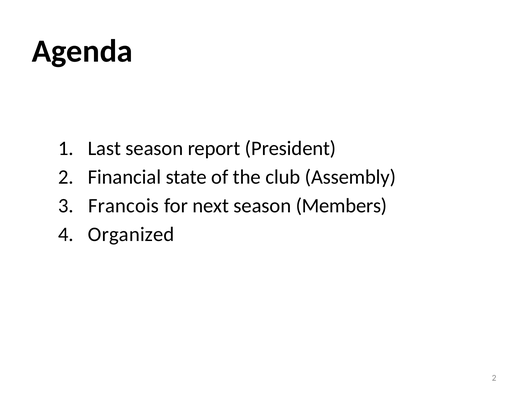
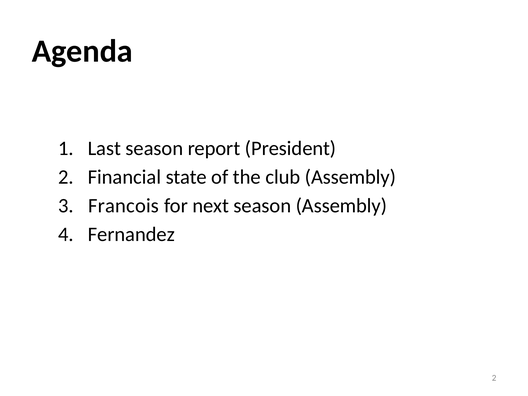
season Members: Members -> Assembly (341, 206)
Organized: Organized -> Fernandez (131, 234)
